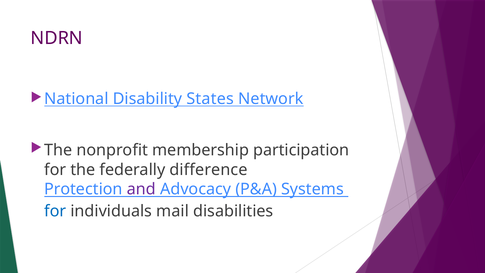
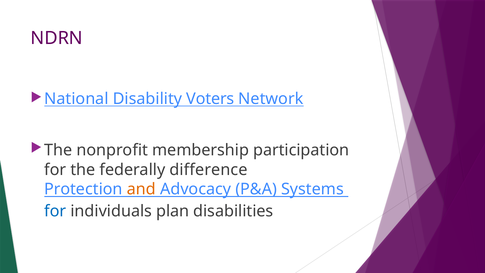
States: States -> Voters (210, 99)
and colour: purple -> orange (141, 189)
mail: mail -> plan (173, 211)
